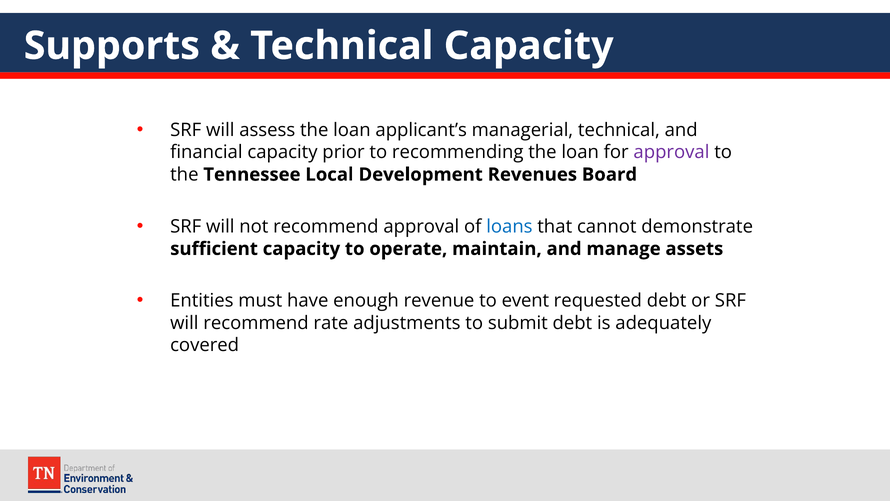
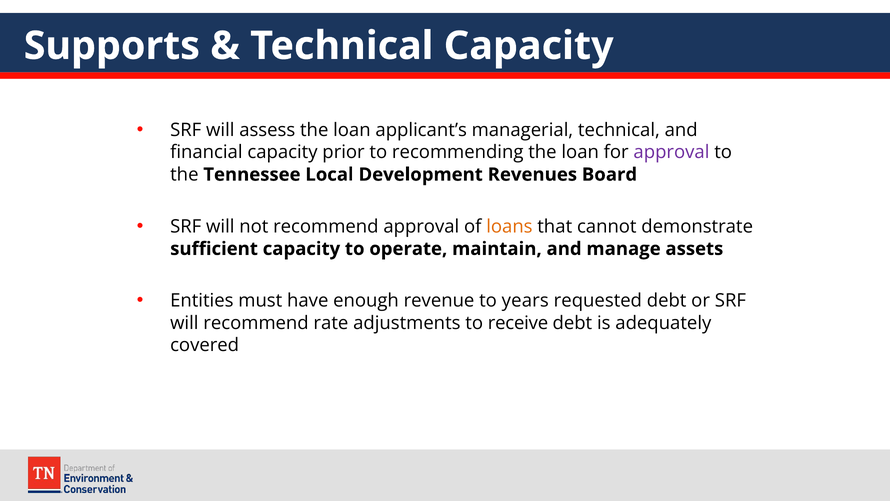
loans colour: blue -> orange (509, 226)
event: event -> years (525, 301)
submit: submit -> receive (518, 323)
